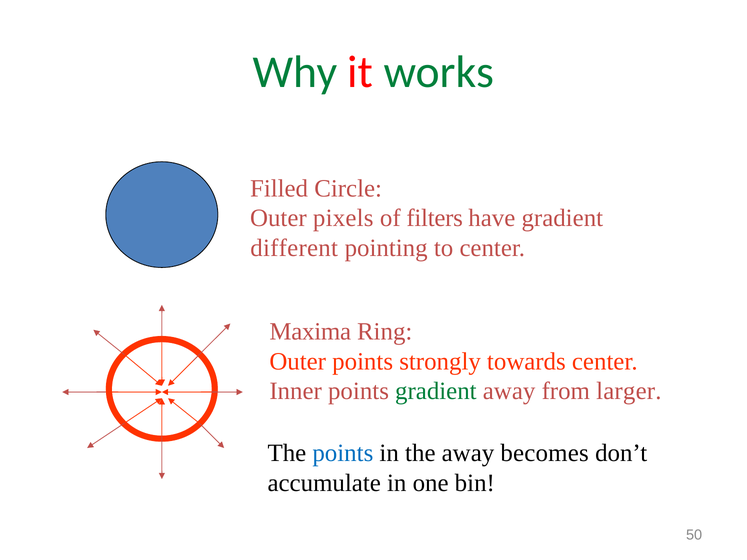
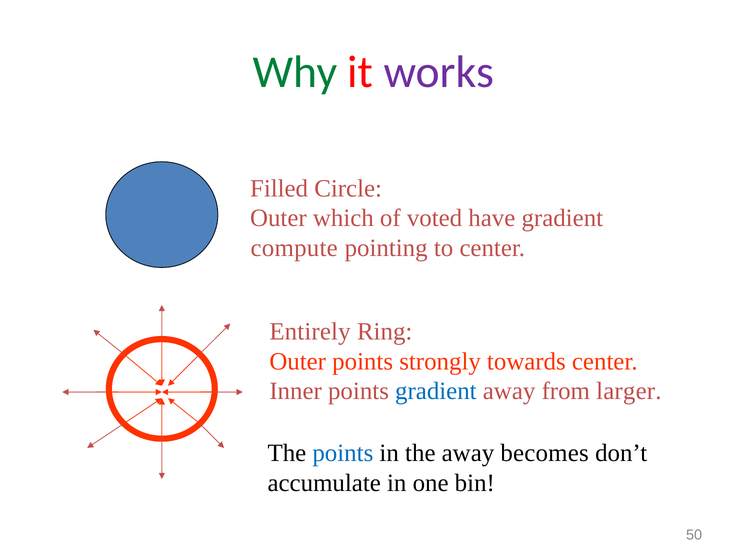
works colour: green -> purple (439, 72)
pixels: pixels -> which (343, 218)
filters: filters -> voted (435, 218)
different: different -> compute (294, 248)
Maxima: Maxima -> Entirely (310, 332)
gradient colour: green -> blue (436, 391)
